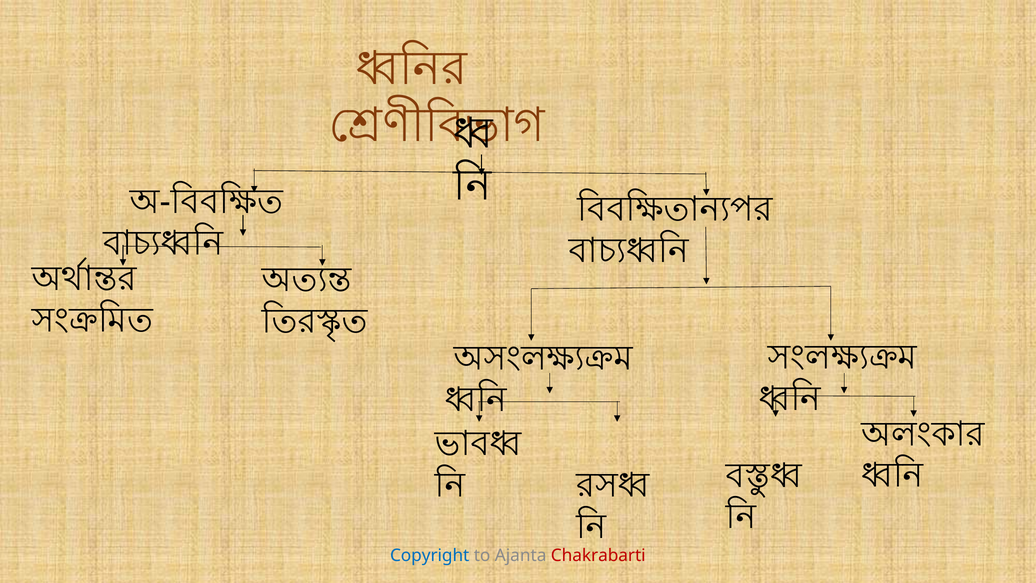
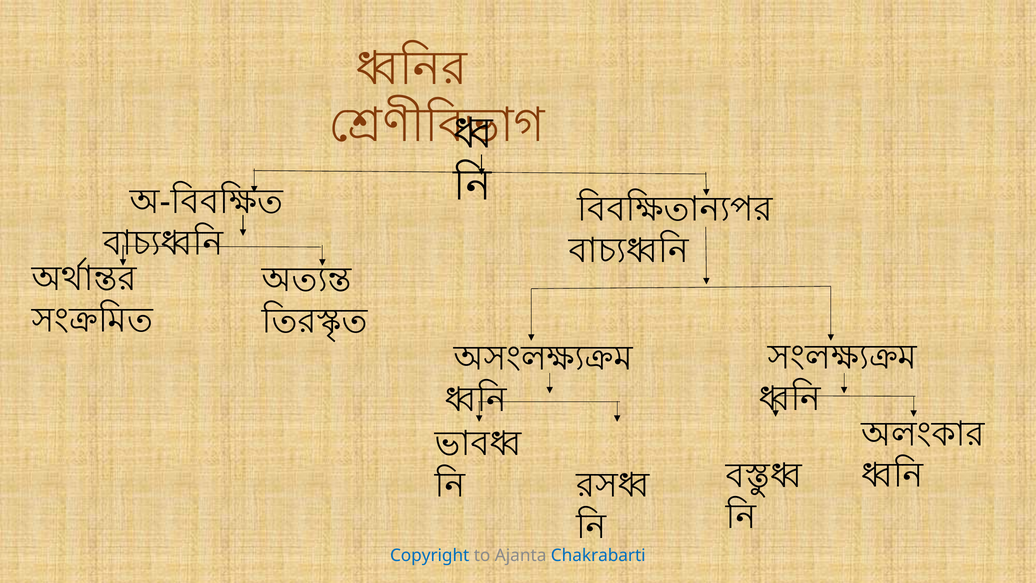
Chakrabarti colour: red -> blue (598, 555)
